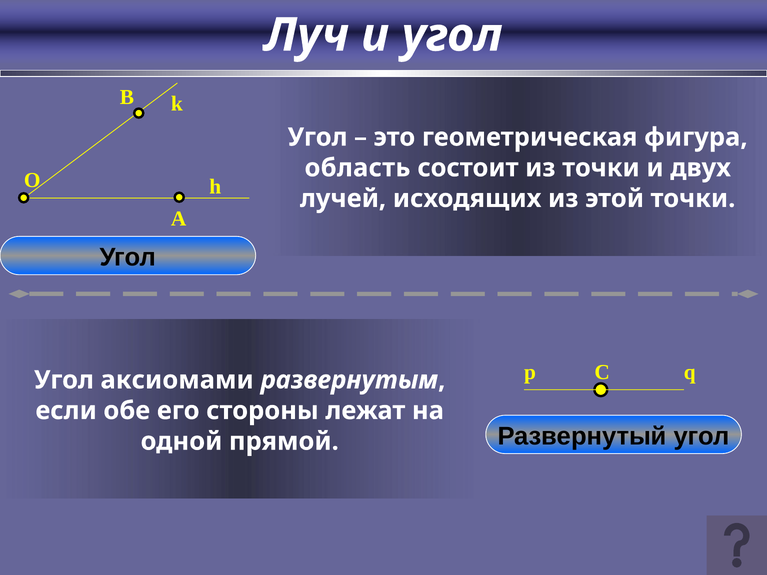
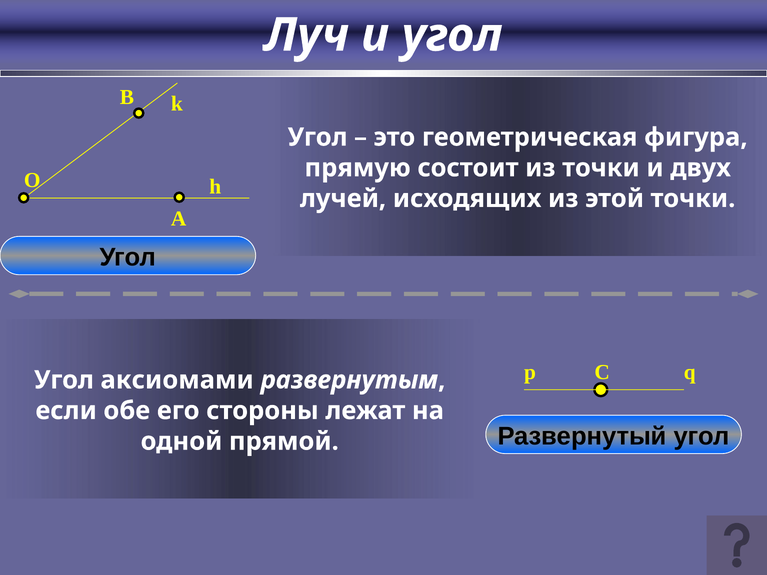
область: область -> прямую (358, 168)
